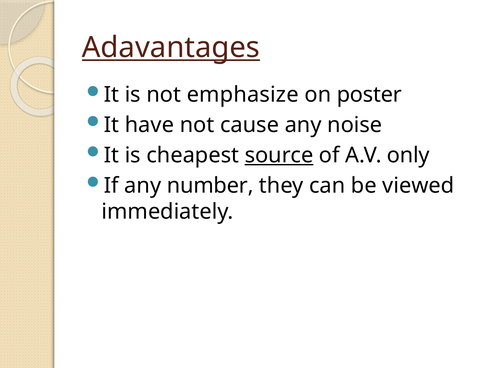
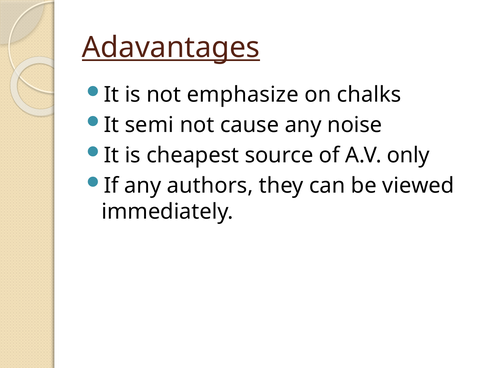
poster: poster -> chalks (369, 95)
have: have -> semi (149, 125)
source underline: present -> none (279, 155)
number: number -> authors (210, 186)
